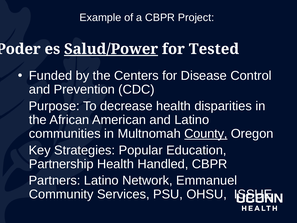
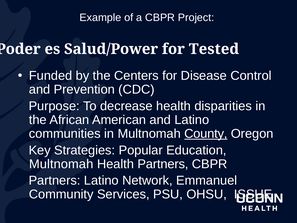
Salud/Power underline: present -> none (111, 49)
Partnership: Partnership -> Multnomah (61, 164)
Health Handled: Handled -> Partners (163, 164)
